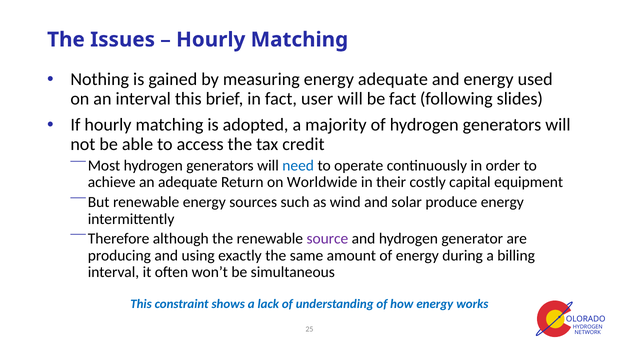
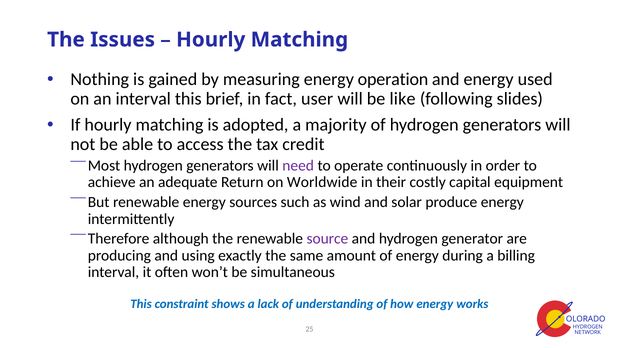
energy adequate: adequate -> operation (393, 80)
be fact: fact -> like (402, 99)
need colour: blue -> purple (298, 166)
